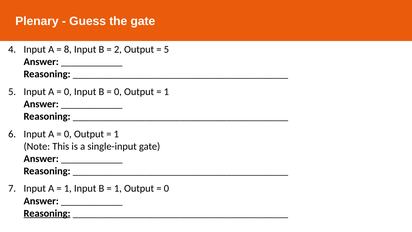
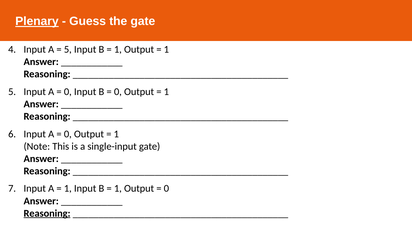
Plenary underline: none -> present (37, 21)
8: 8 -> 5 (68, 49)
2: 2 -> 1 (118, 49)
5: 5 -> 1 (166, 49)
